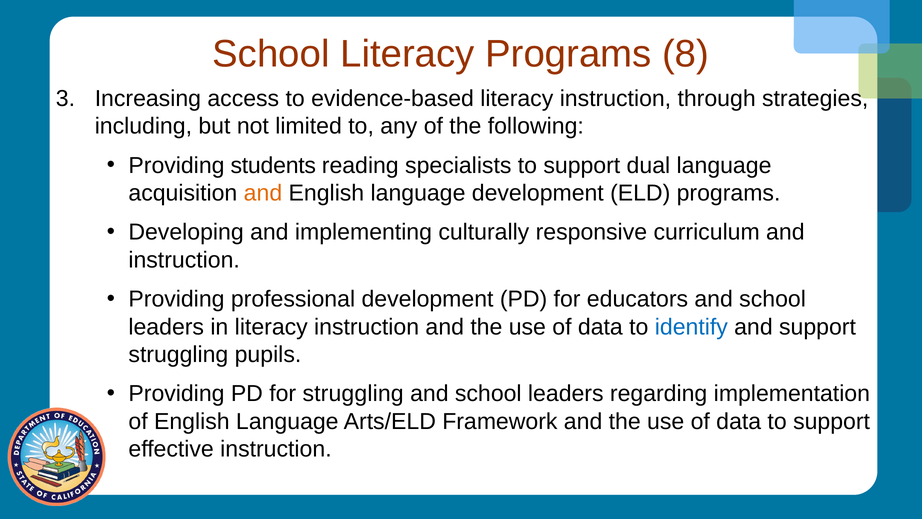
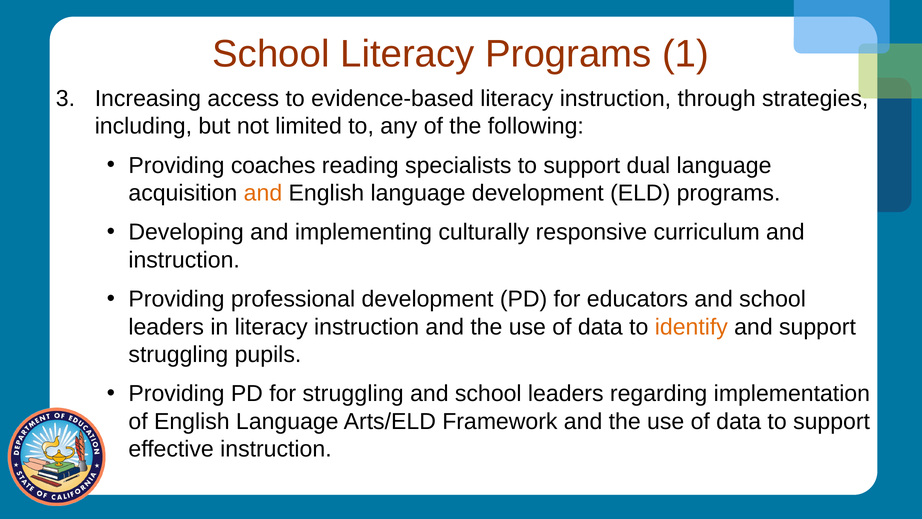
8: 8 -> 1 (686, 54)
students: students -> coaches (273, 165)
identify colour: blue -> orange (691, 327)
